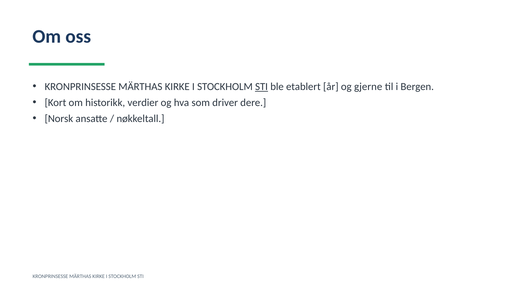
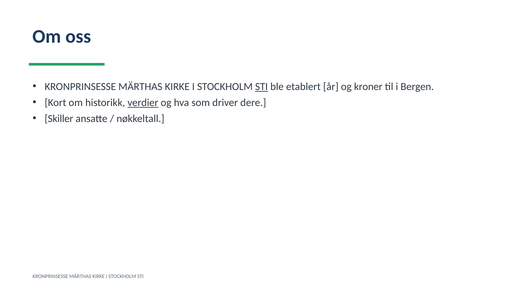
gjerne: gjerne -> kroner (368, 87)
verdier underline: none -> present (143, 103)
Norsk: Norsk -> Skiller (59, 119)
